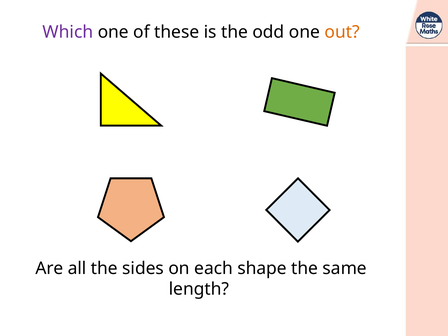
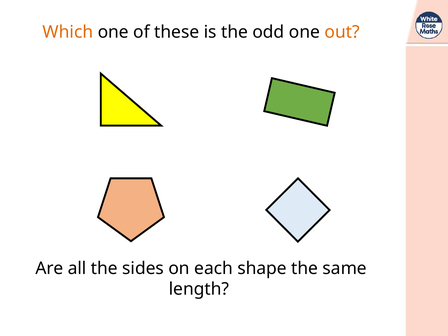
Which colour: purple -> orange (68, 32)
